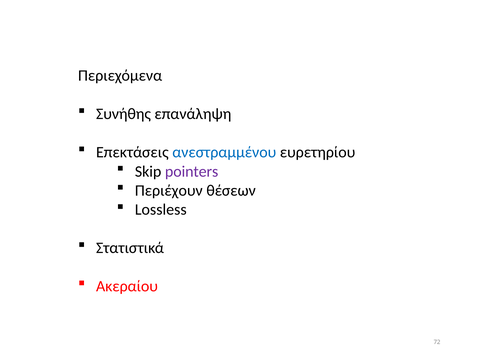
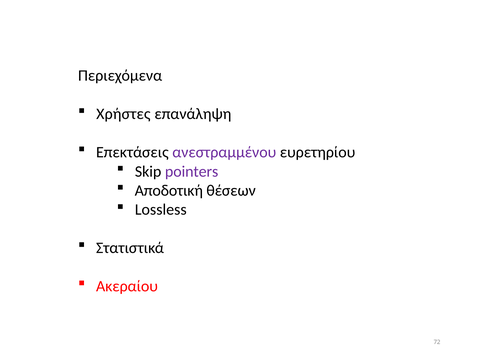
Συνήθης: Συνήθης -> Χρήστες (123, 114)
ανεστραμμένου colour: blue -> purple (224, 152)
Περιέχουν: Περιέχουν -> Αποδοτική (169, 190)
